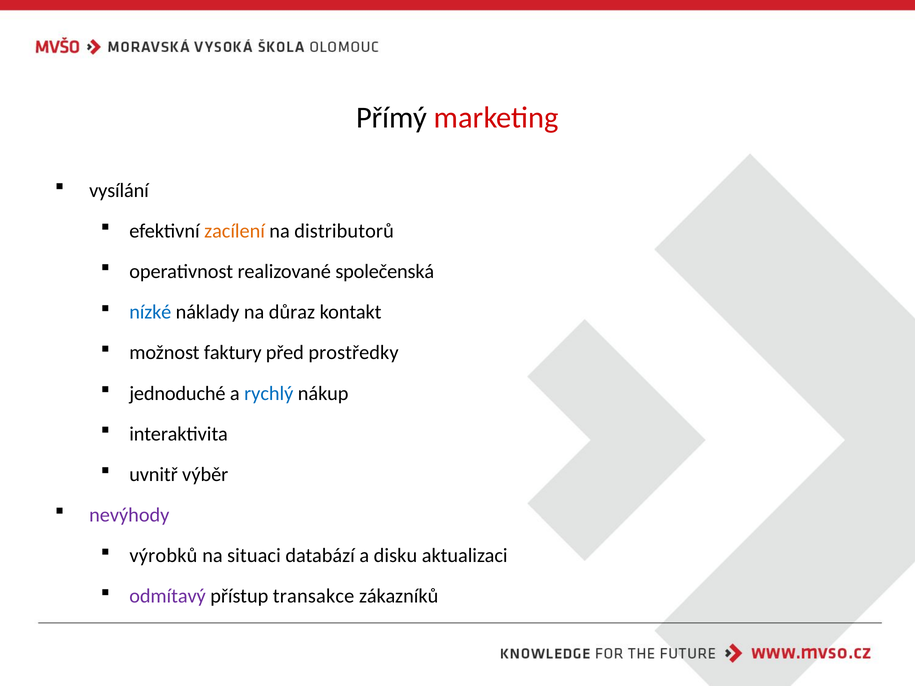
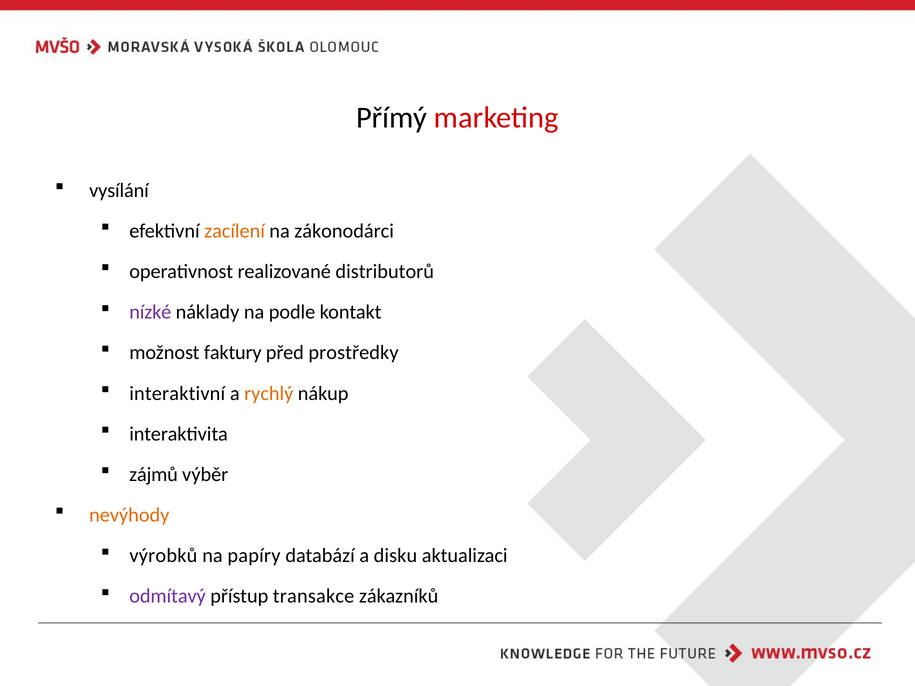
distributorů: distributorů -> zákonodárci (344, 231)
společenská: společenská -> distributorů (385, 272)
nízké colour: blue -> purple (150, 312)
důraz: důraz -> podle (292, 312)
jednoduché: jednoduché -> interaktivní (177, 393)
rychlý colour: blue -> orange (269, 393)
uvnitř: uvnitř -> zájmů (154, 475)
nevýhody colour: purple -> orange (129, 515)
situaci: situaci -> papíry (254, 556)
